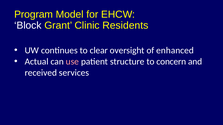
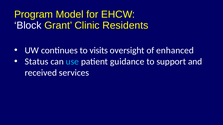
clear: clear -> visits (99, 51)
Actual: Actual -> Status (37, 62)
use colour: pink -> light blue (72, 62)
structure: structure -> guidance (127, 62)
concern: concern -> support (171, 62)
